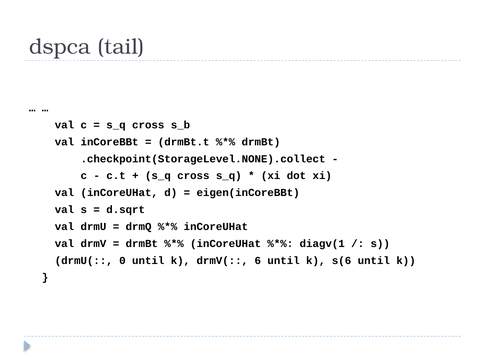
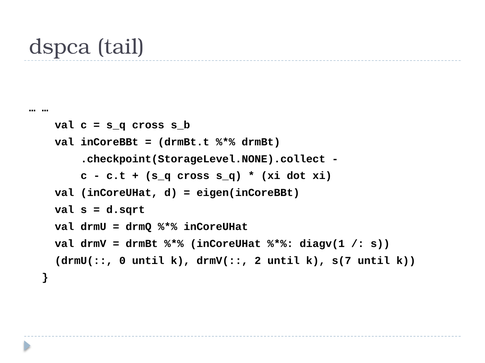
6: 6 -> 2 (258, 261)
s(6: s(6 -> s(7 (342, 261)
